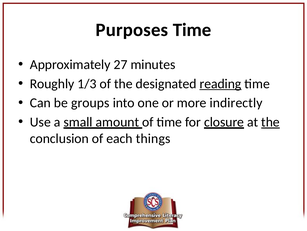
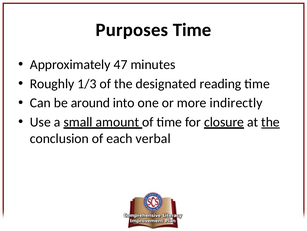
27: 27 -> 47 (121, 64)
reading underline: present -> none (220, 84)
groups: groups -> around (90, 103)
things: things -> verbal (153, 138)
